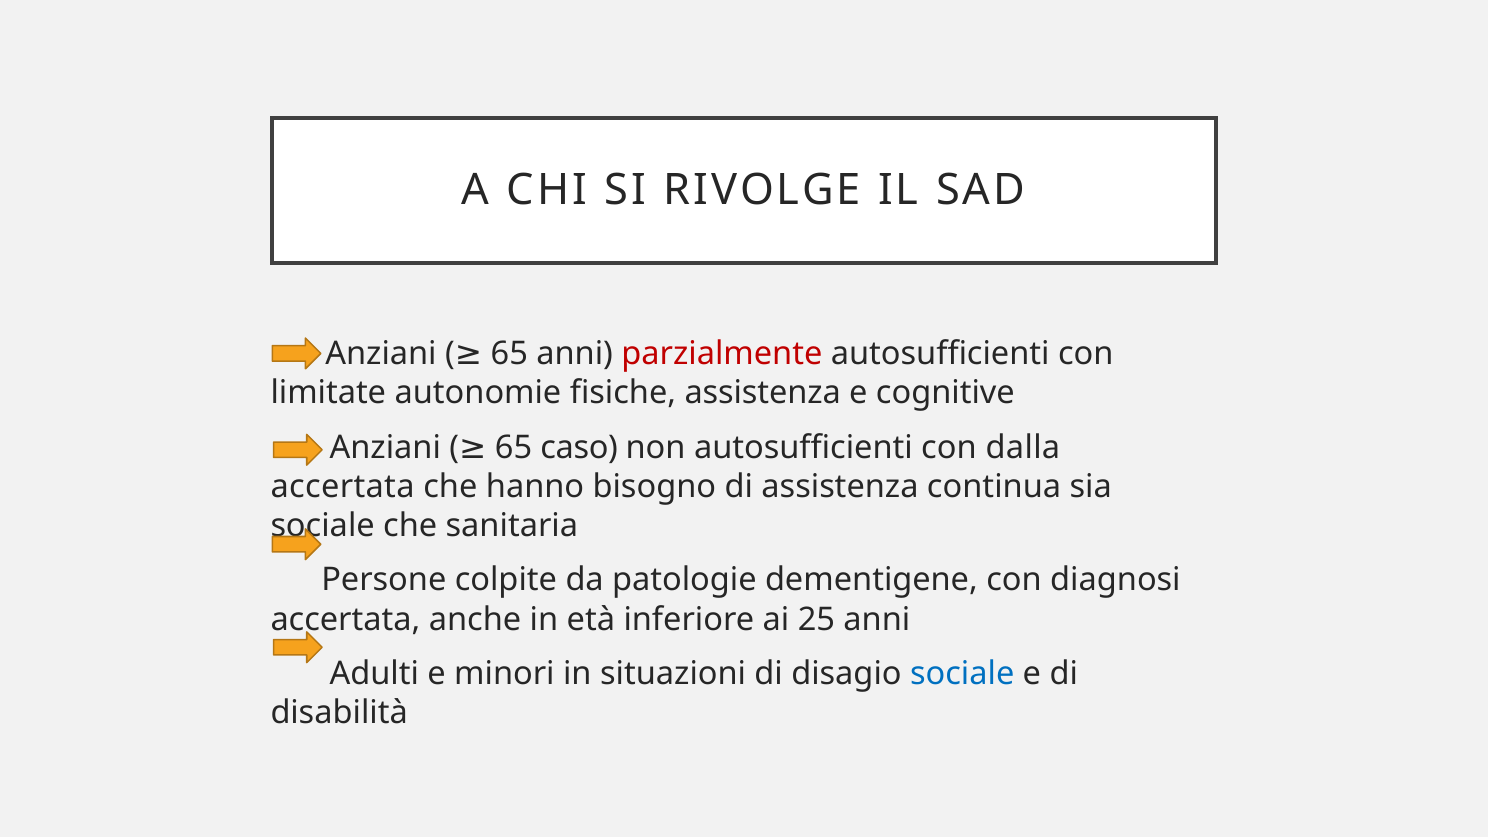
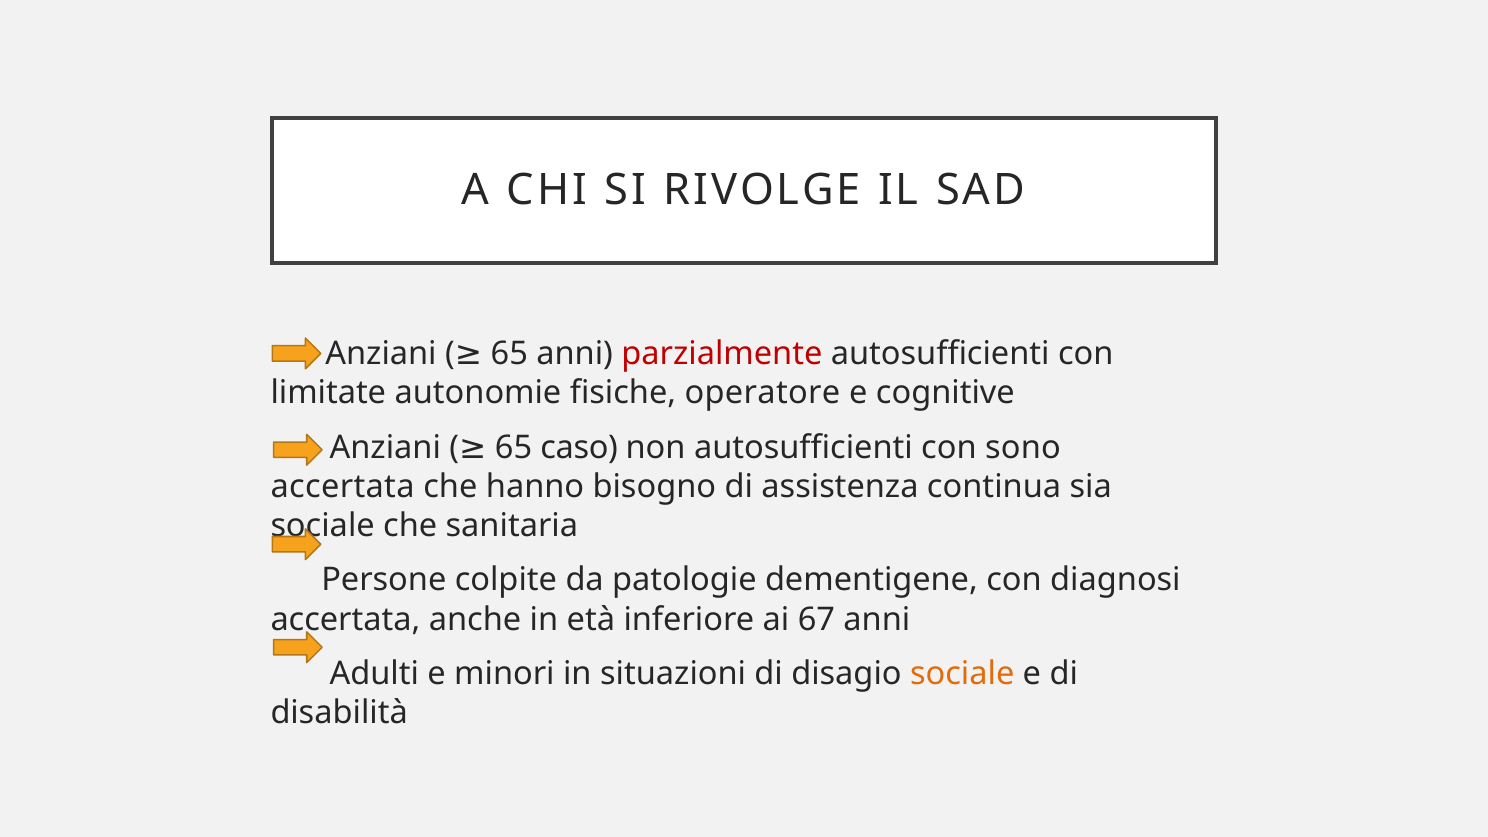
fisiche assistenza: assistenza -> operatore (762, 393)
dalla: dalla -> sono (1023, 448)
25: 25 -> 67 (816, 619)
sociale colour: blue -> orange (962, 674)
